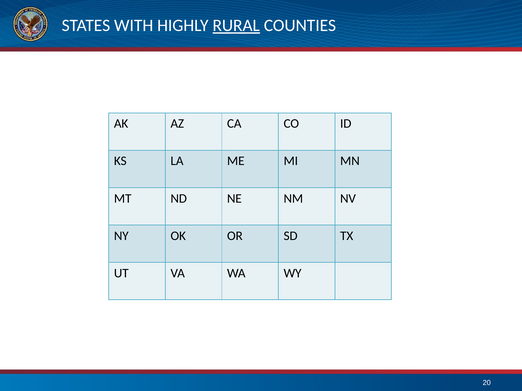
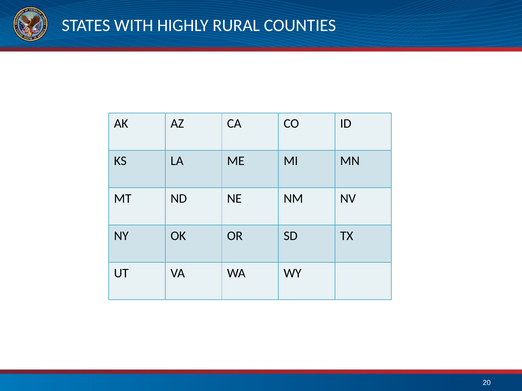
RURAL underline: present -> none (236, 26)
